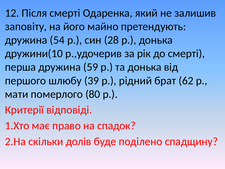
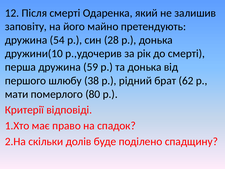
39: 39 -> 38 (92, 81)
